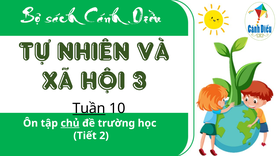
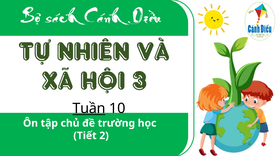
chủ underline: present -> none (70, 123)
